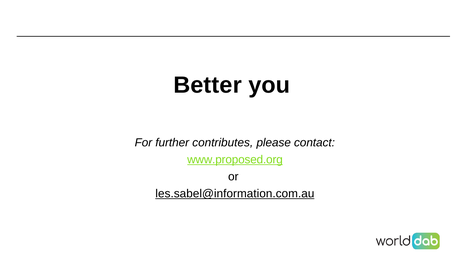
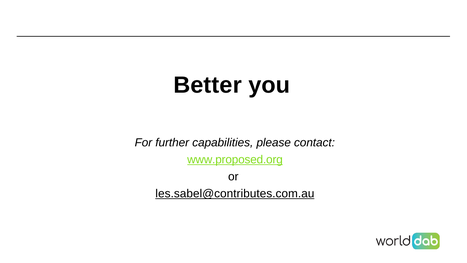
contributes: contributes -> capabilities (223, 143)
les.sabel@information.com.au: les.sabel@information.com.au -> les.sabel@contributes.com.au (235, 193)
